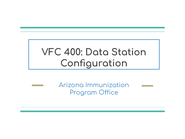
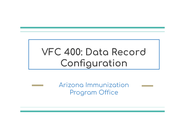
Station: Station -> Record (129, 52)
